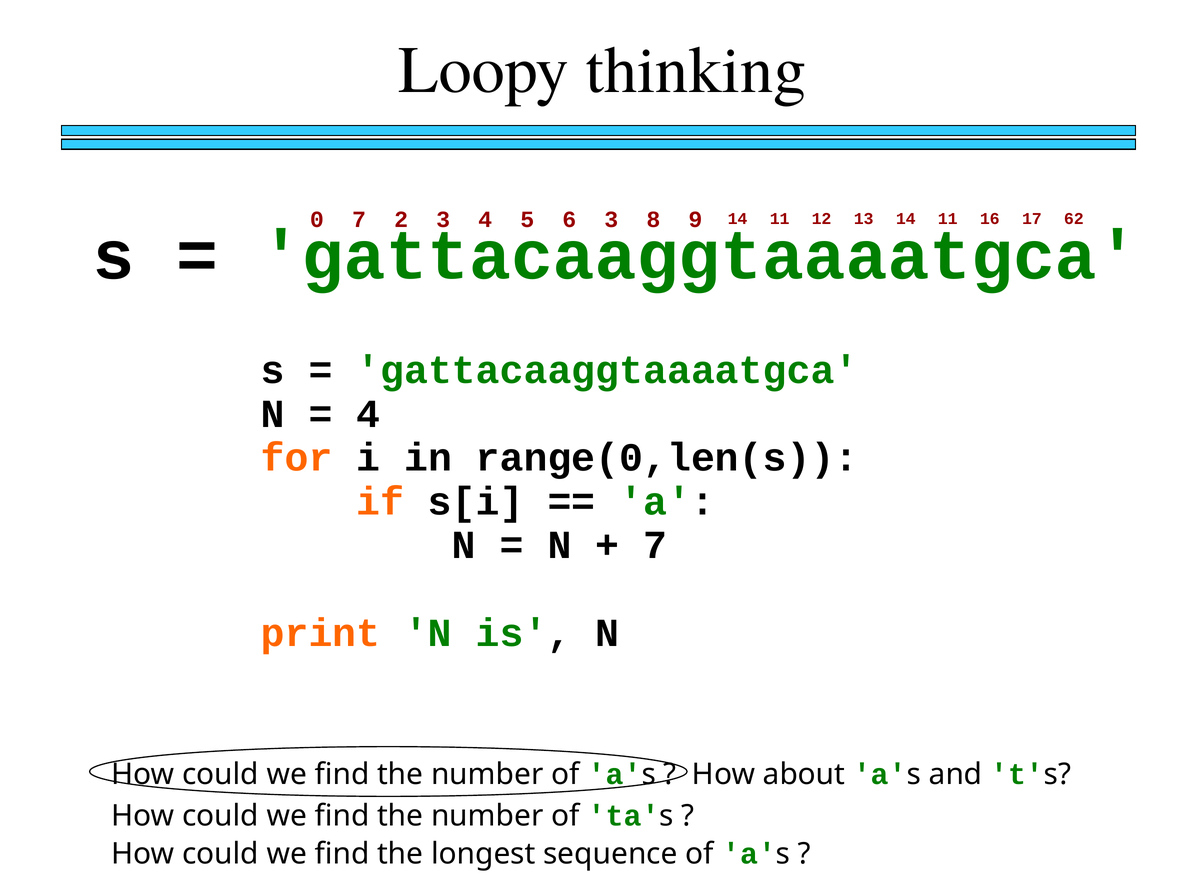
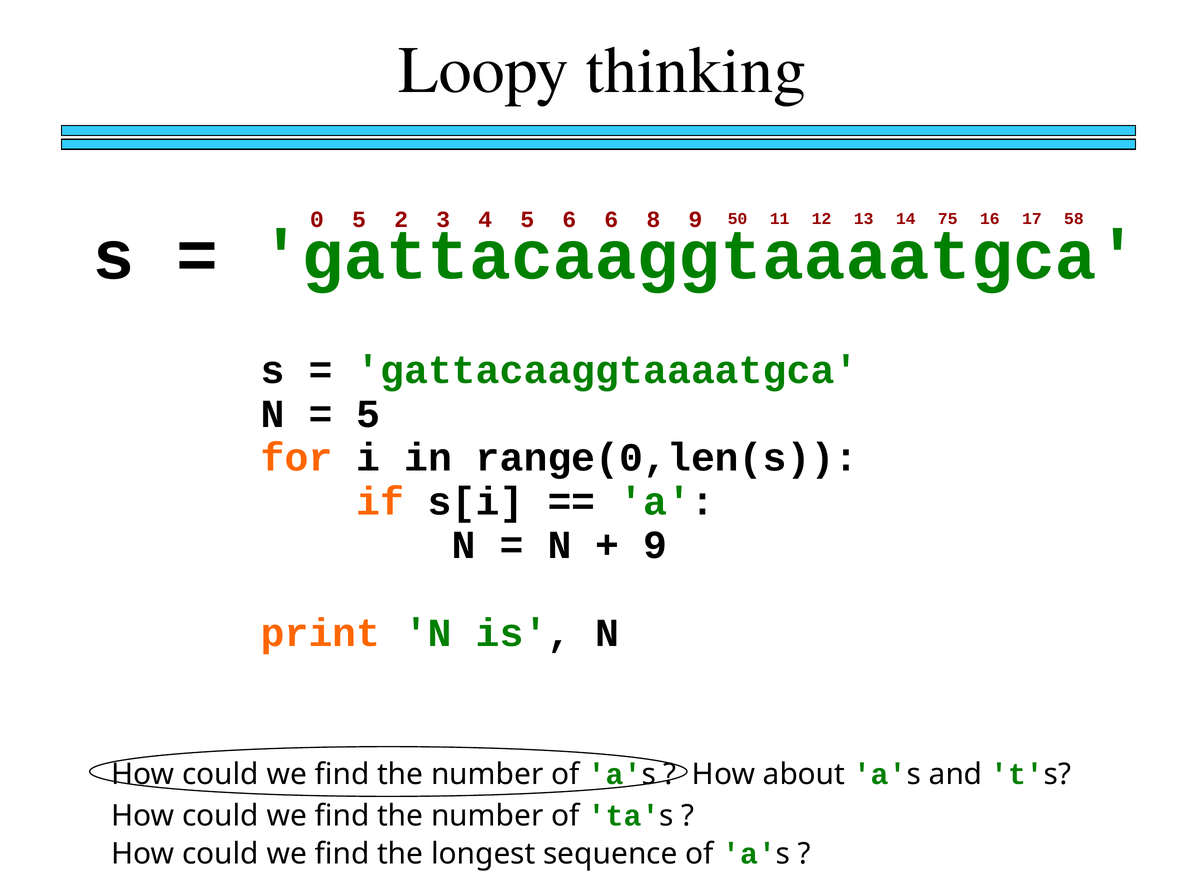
0 7: 7 -> 5 (359, 220)
6 3: 3 -> 6 (611, 220)
9 14: 14 -> 50 (738, 219)
13 14 11: 11 -> 75 (948, 219)
62: 62 -> 58 (1074, 219)
4: 4 -> 5 (368, 414)
7: 7 -> 9 (655, 545)
